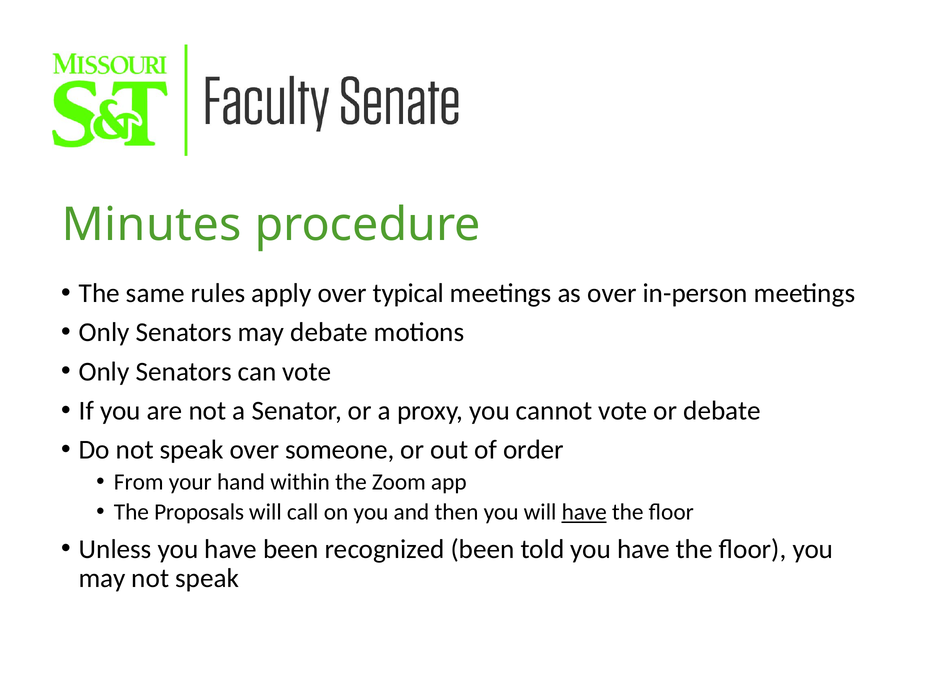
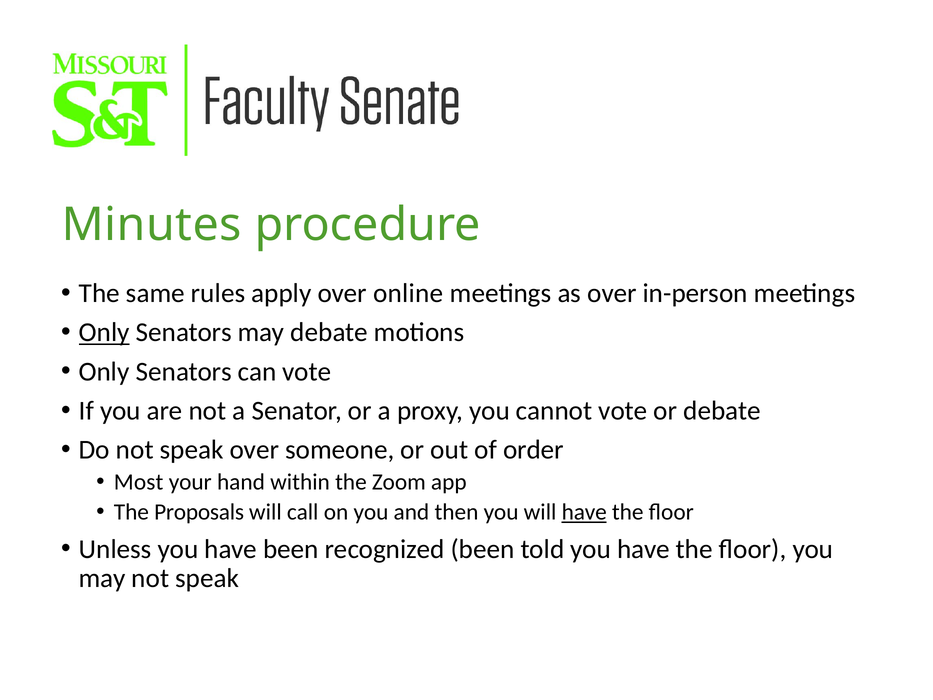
typical: typical -> online (408, 293)
Only underline: none -> present (104, 332)
From: From -> Most (139, 482)
